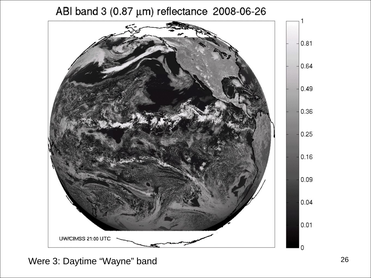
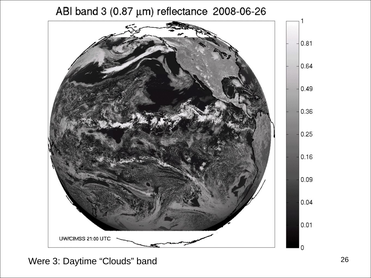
Wayne: Wayne -> Clouds (117, 262)
